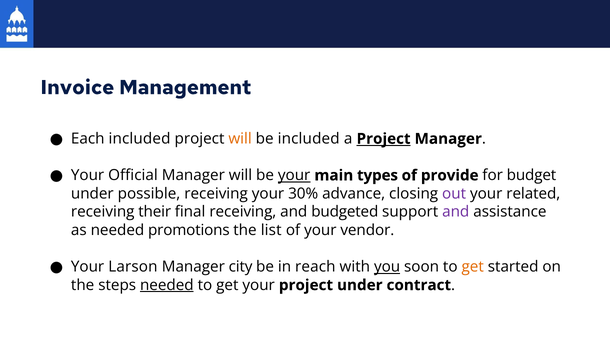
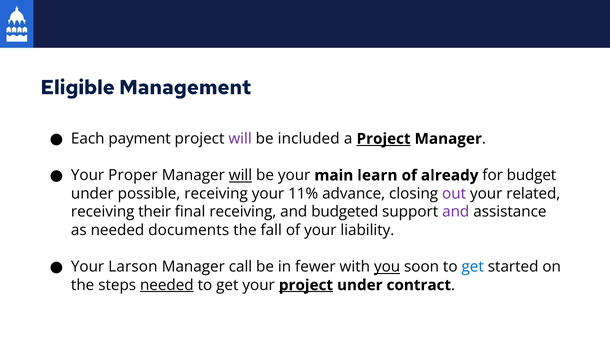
Invoice: Invoice -> Eligible (78, 87)
Each included: included -> payment (140, 139)
will colour: orange -> purple (240, 139)
Official: Official -> Proper (133, 175)
will underline: none -> present (241, 175)
your underline: present -> none (294, 175)
types: types -> learn (377, 175)
provide: provide -> already (450, 175)
30%: 30% -> 11% (303, 194)
promotions: promotions -> documents (189, 230)
list: list -> fall (271, 230)
vendor: vendor -> liability (367, 230)
city: city -> call (241, 267)
reach: reach -> fewer (315, 267)
get colour: orange -> blue (473, 267)
project underline: none -> present (306, 285)
